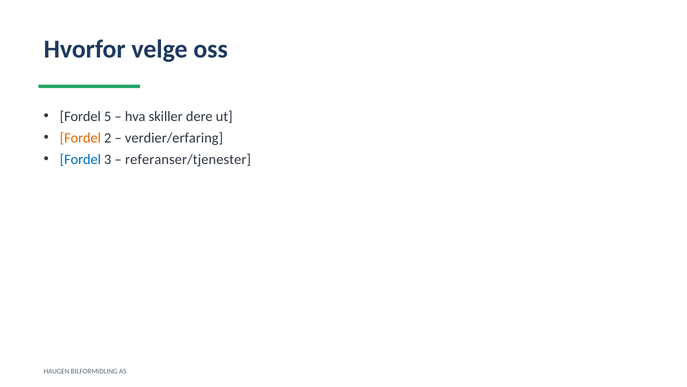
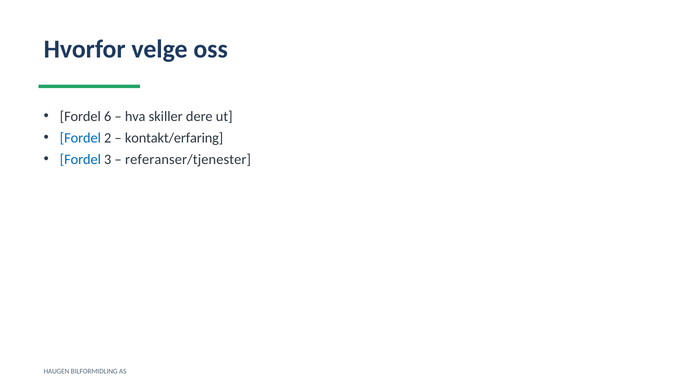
5: 5 -> 6 (108, 116)
Fordel colour: orange -> blue (80, 138)
verdier/erfaring: verdier/erfaring -> kontakt/erfaring (174, 138)
